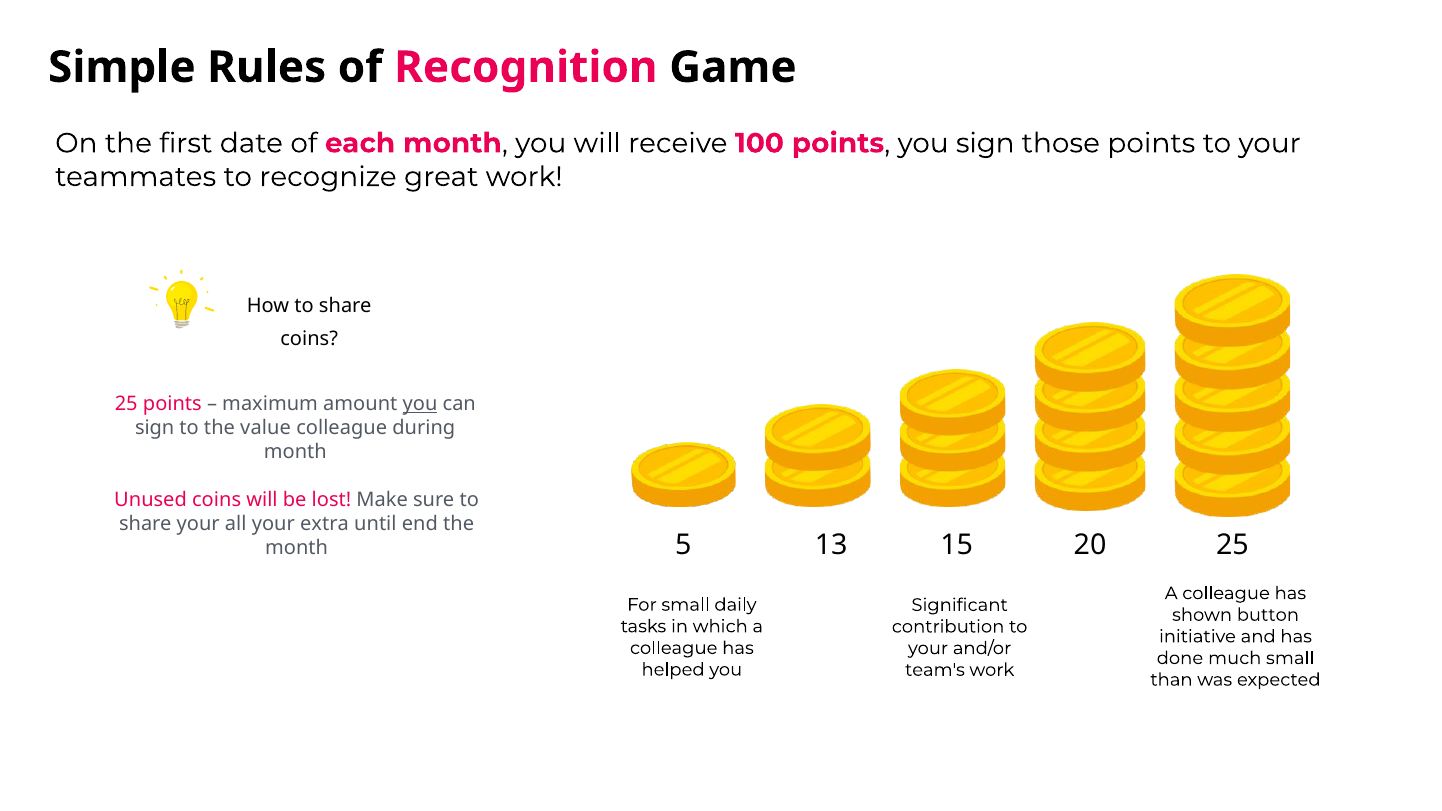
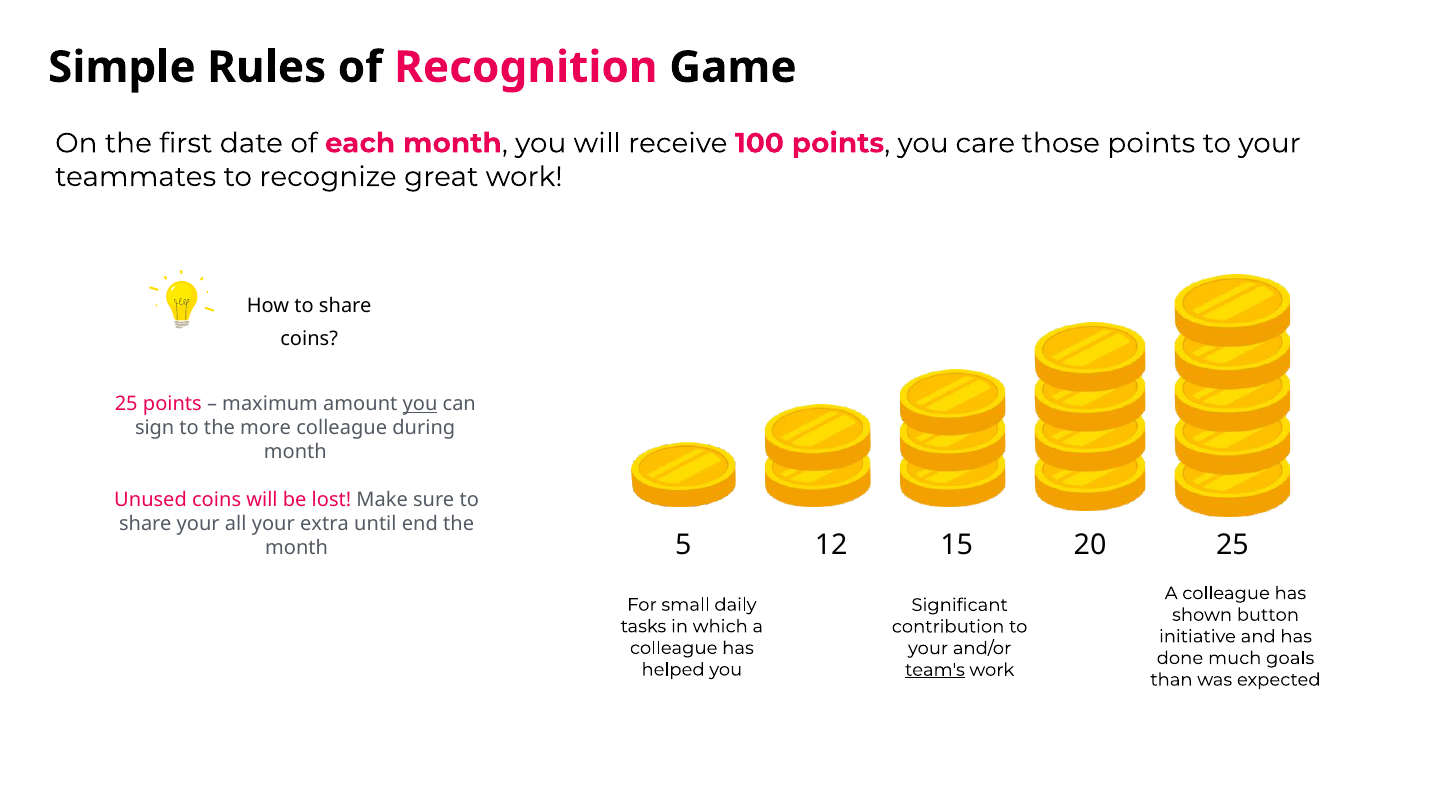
you sign: sign -> care (985, 143)
value: value -> more (266, 428)
13: 13 -> 12 (831, 545)
much small: small -> goals (1290, 658)
team's underline: none -> present (935, 670)
